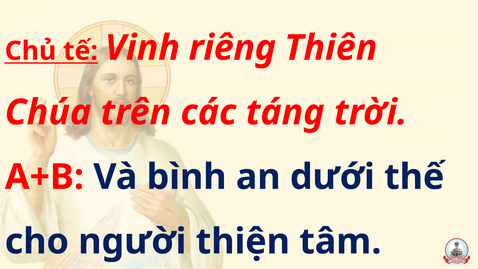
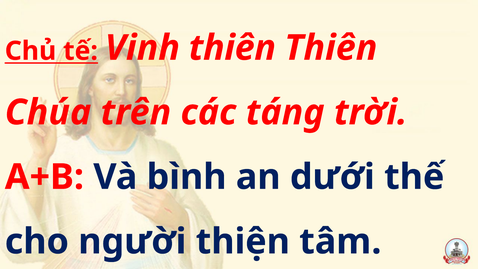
Vinh riêng: riêng -> thiên (232, 48)
